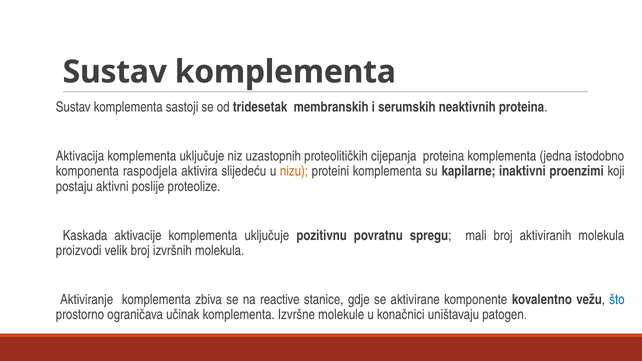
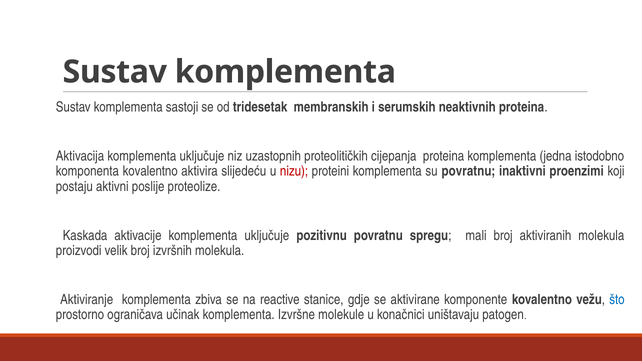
komponenta raspodjela: raspodjela -> kovalentno (150, 171)
nizu colour: orange -> red (294, 171)
su kapilarne: kapilarne -> povratnu (468, 171)
